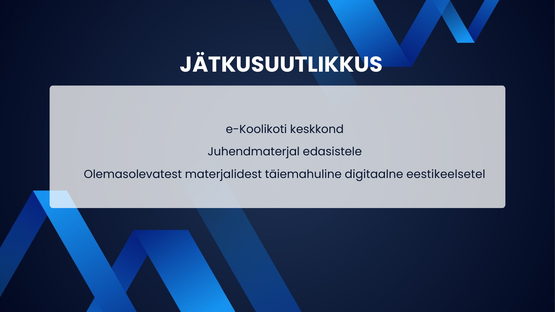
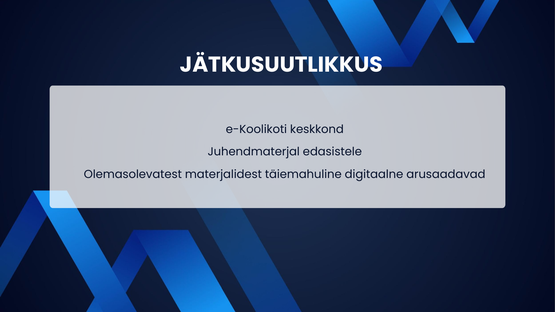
eestikeelsetel: eestikeelsetel -> arusaadavad (446, 174)
